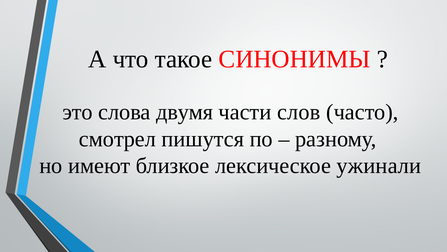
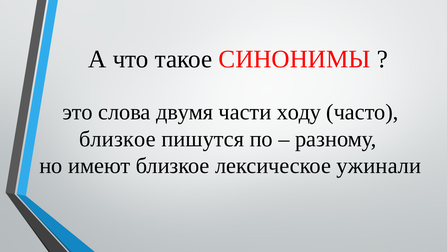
слов: слов -> ходу (299, 112)
смотрел: смотрел -> близкое (117, 139)
